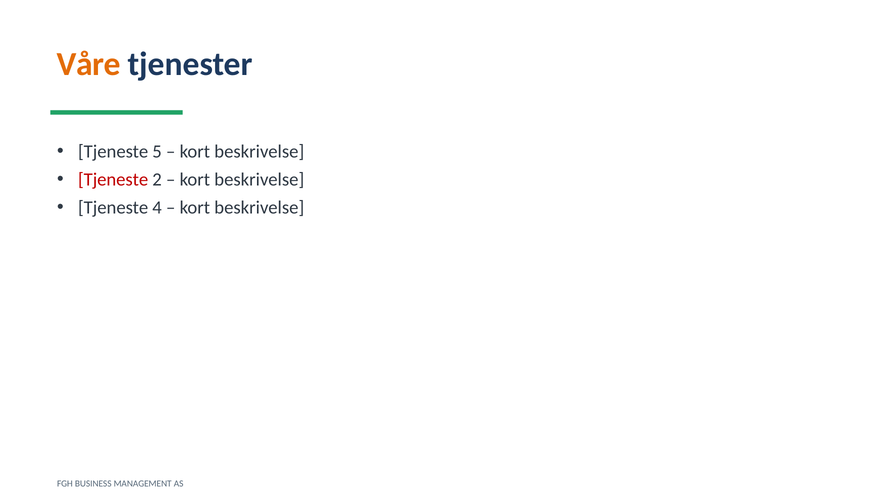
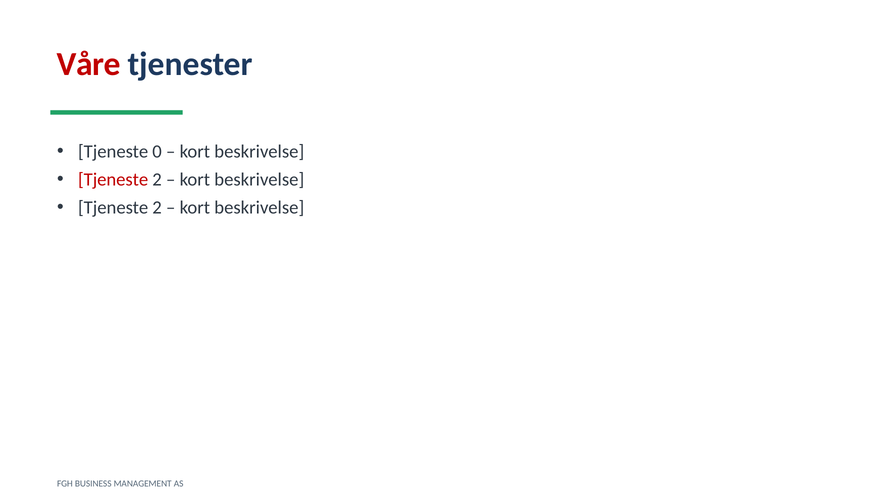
Våre colour: orange -> red (89, 64)
5: 5 -> 0 (157, 152)
4: 4 -> 2 (157, 208)
